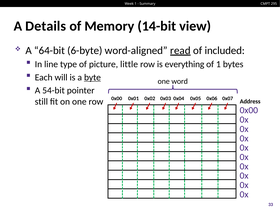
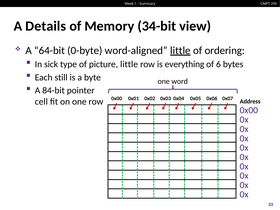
14-bit: 14-bit -> 34-bit (157, 26)
6-byte: 6-byte -> 0-byte (85, 50)
word-aligned read: read -> little (180, 50)
included: included -> ordering (225, 50)
line: line -> sick (51, 64)
of 1: 1 -> 6 (218, 64)
will: will -> still (61, 77)
byte underline: present -> none (92, 77)
54-bit: 54-bit -> 84-bit (54, 90)
still: still -> cell (41, 102)
